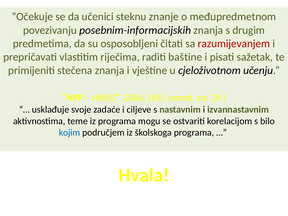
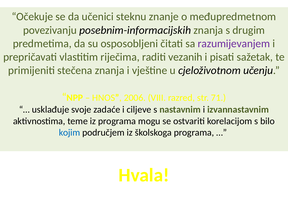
razumijevanjem colour: red -> purple (234, 44)
baštine: baštine -> vezanih (185, 57)
29: 29 -> 71 (219, 98)
